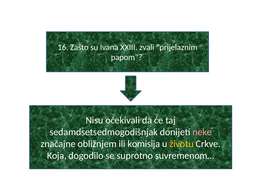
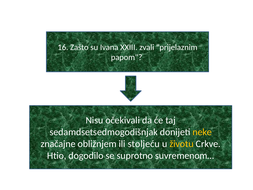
neke colour: pink -> yellow (202, 132)
komisija: komisija -> stoljeću (144, 144)
Koja: Koja -> Htio (57, 155)
